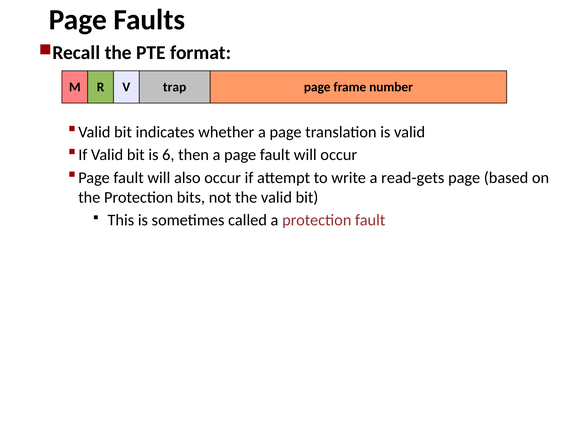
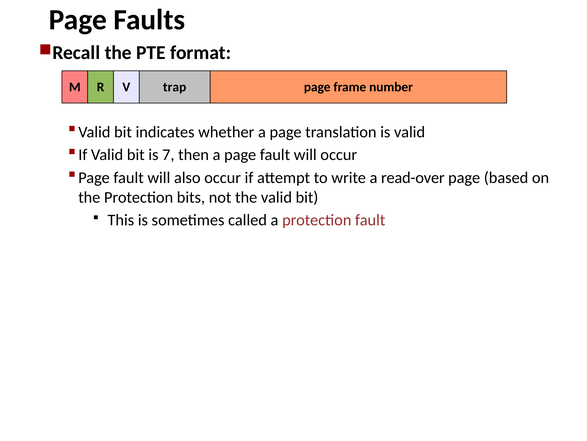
6: 6 -> 7 (168, 155)
read-gets: read-gets -> read-over (413, 177)
